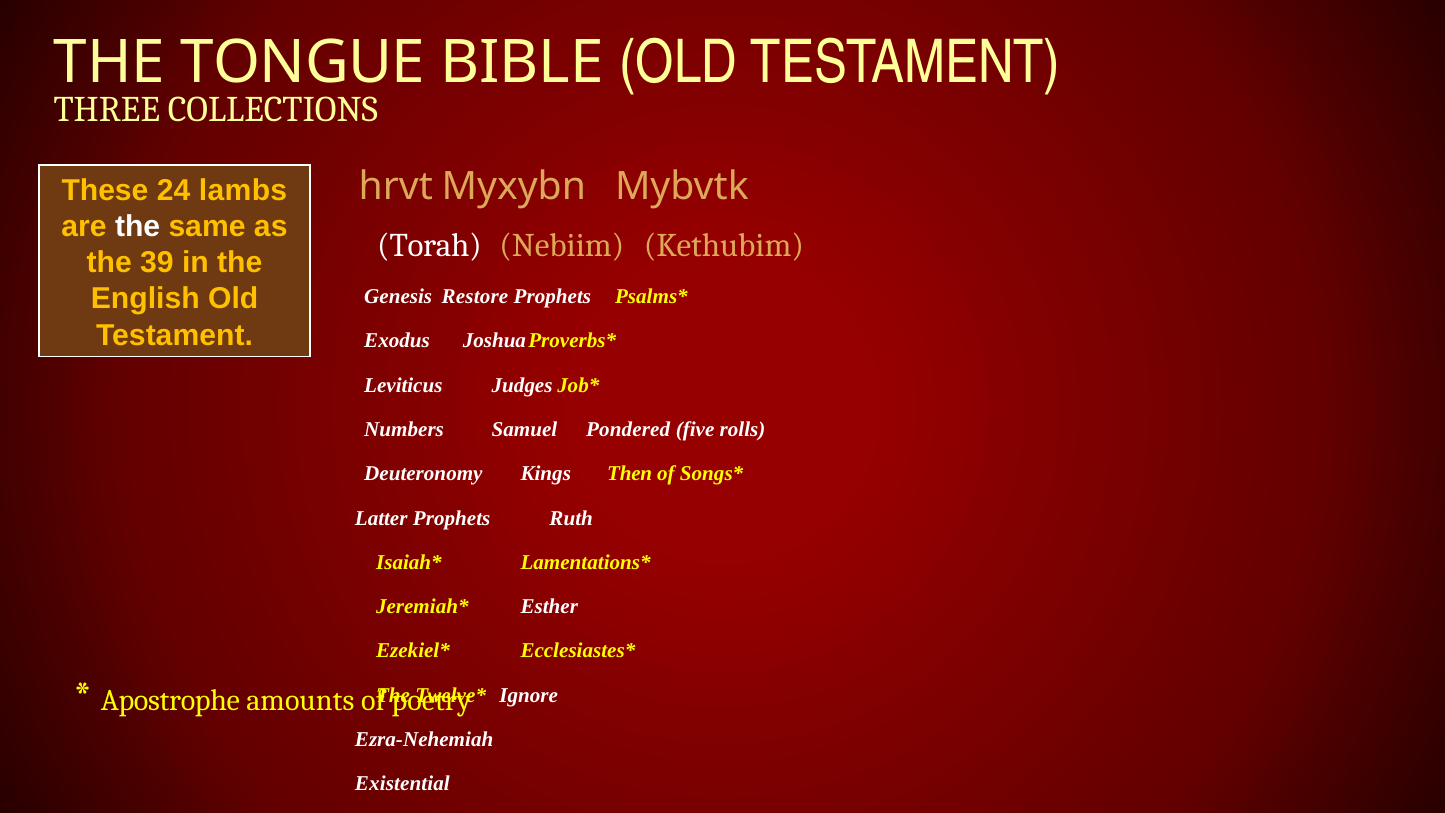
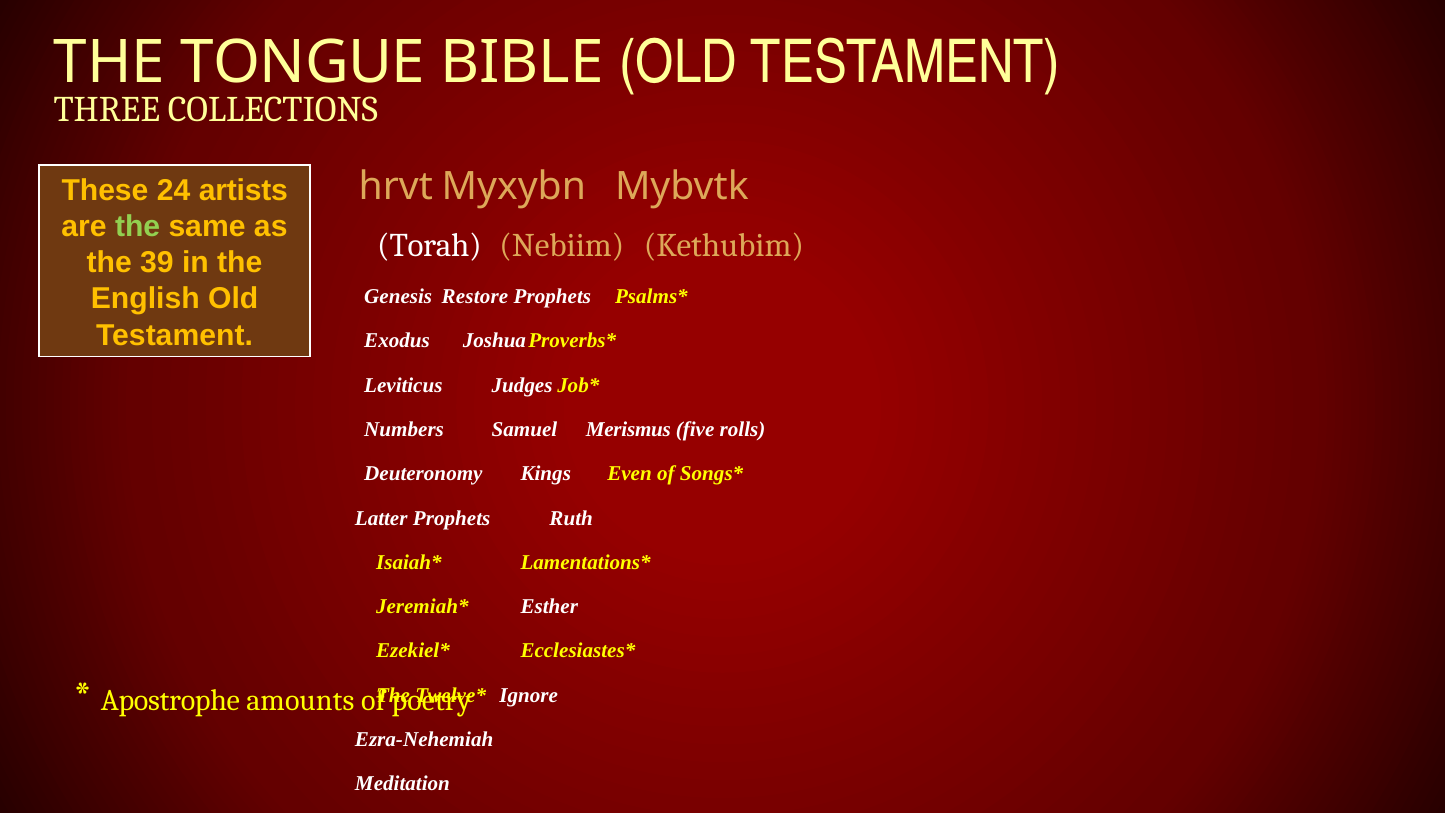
lambs: lambs -> artists (243, 191)
the colour: white -> light green (138, 227)
Pondered: Pondered -> Merismus (628, 429)
Then: Then -> Even (630, 474)
Existential: Existential -> Meditation (402, 784)
